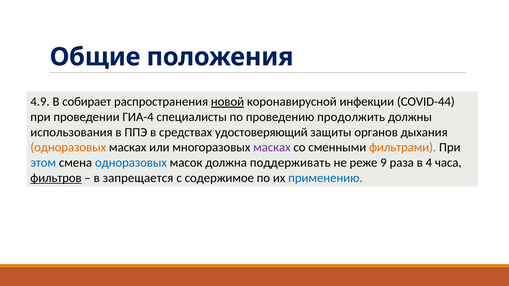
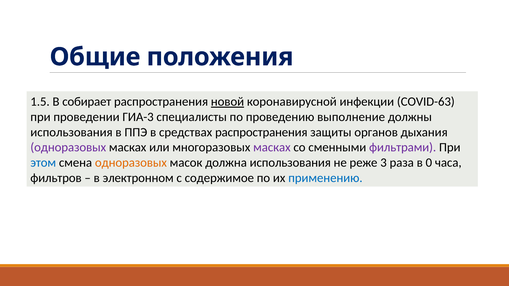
4.9: 4.9 -> 1.5 (40, 102)
COVID-44: COVID-44 -> COVID-63 (426, 102)
ГИА-4: ГИА-4 -> ГИА-3 (138, 117)
продолжить: продолжить -> выполнение (351, 117)
средствах удостоверяющий: удостоверяющий -> распространения (261, 132)
одноразовых colour: orange -> purple (68, 148)
фильтрами colour: orange -> purple (403, 148)
одноразовых colour: blue -> orange (131, 163)
должна поддерживать: поддерживать -> использования (290, 163)
9: 9 -> 3 (383, 163)
4: 4 -> 0 (429, 163)
фильтров underline: present -> none (56, 178)
запрещается: запрещается -> электронном (138, 178)
